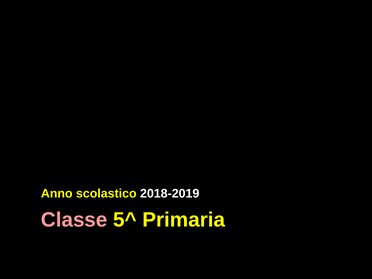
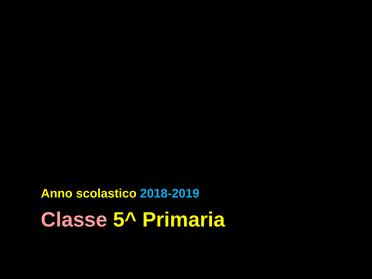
2018-2019 colour: white -> light blue (170, 193)
